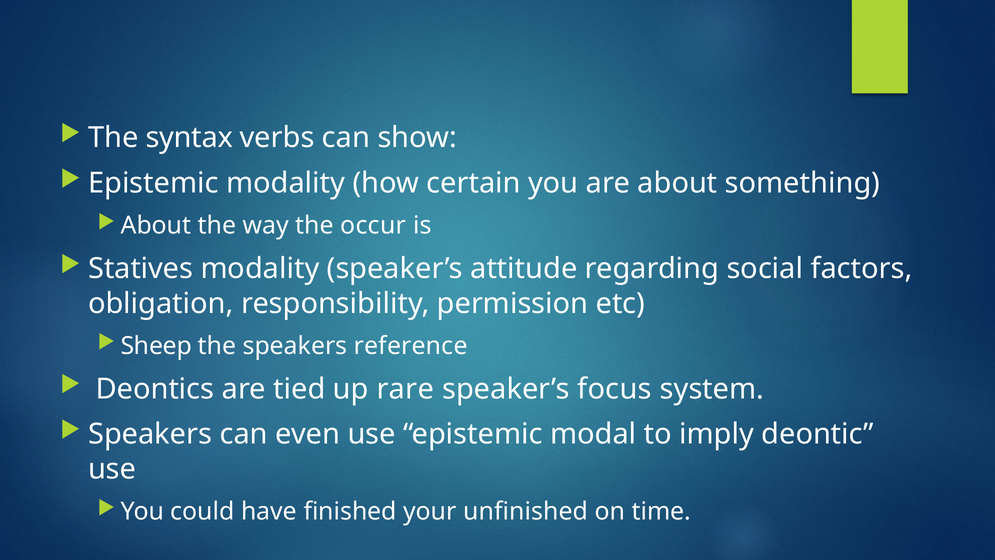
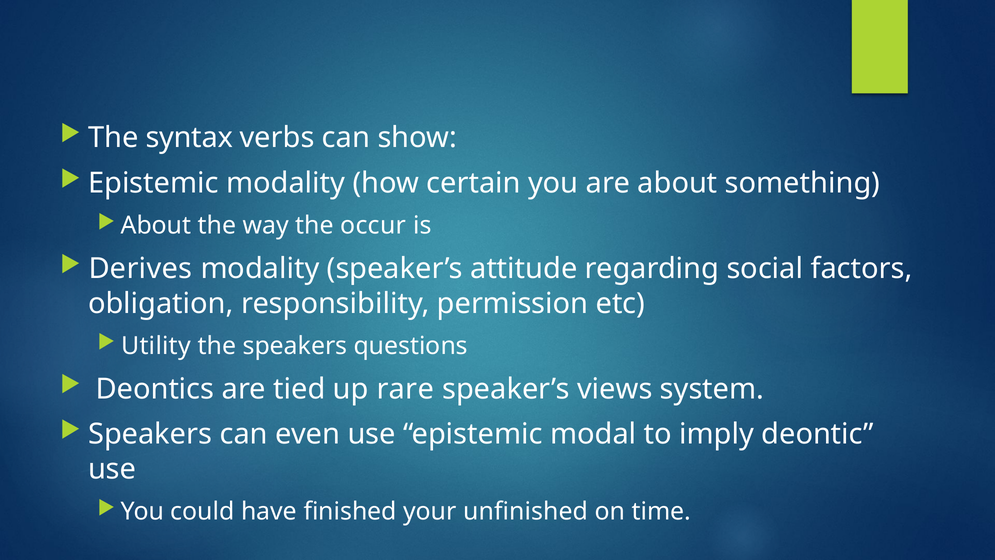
Statives: Statives -> Derives (140, 268)
Sheep: Sheep -> Utility (156, 346)
reference: reference -> questions (411, 346)
focus: focus -> views (615, 389)
